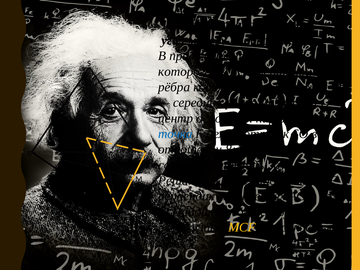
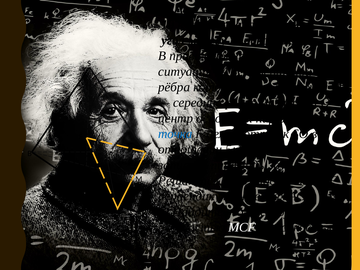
которого: которого -> ситуация (185, 71)
8:1: 8:1 -> 5:1 (236, 149)
создания: создания -> записали (183, 165)
MCF colour: yellow -> white (242, 227)
